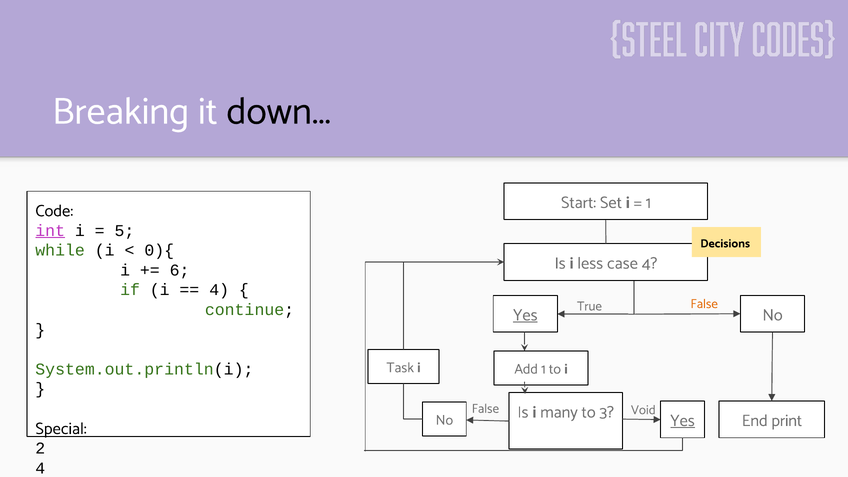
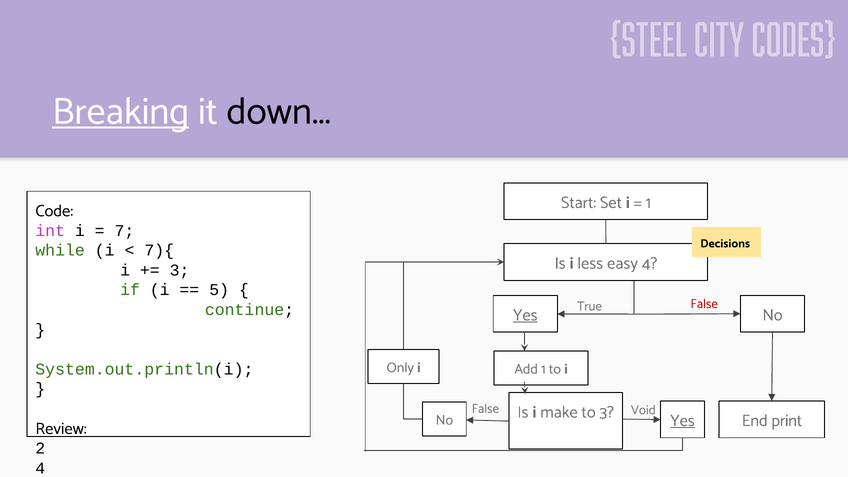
Breaking underline: none -> present (121, 111)
int underline: present -> none (50, 231)
5: 5 -> 7 (124, 231)
0){: 0){ -> 7){ (159, 250)
case: case -> easy (622, 263)
6: 6 -> 3 (180, 270)
4: 4 -> 5 (219, 290)
False colour: orange -> red (704, 304)
Task: Task -> Only (400, 368)
many: many -> make (559, 412)
Special: Special -> Review (61, 429)
